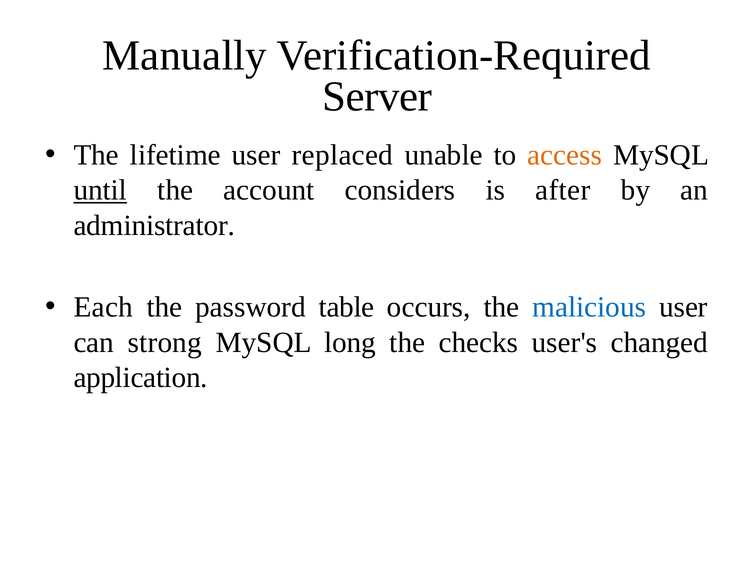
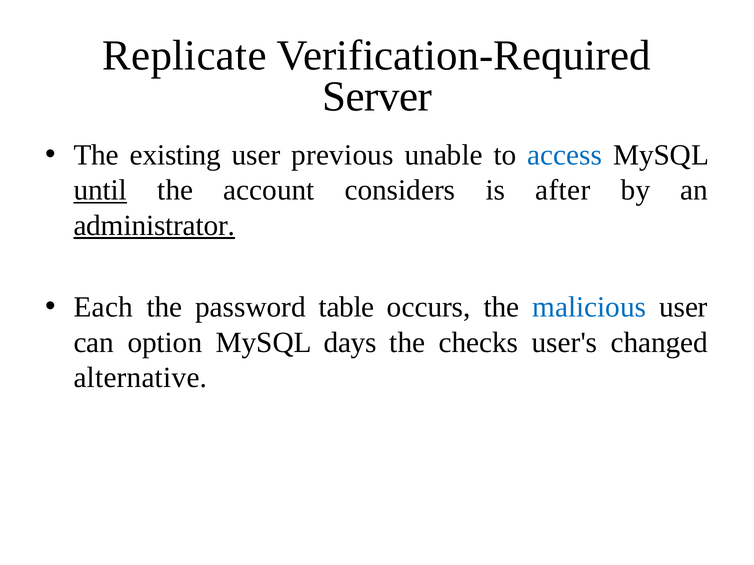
Manually: Manually -> Replicate (184, 56)
lifetime: lifetime -> existing (176, 155)
replaced: replaced -> previous (343, 155)
access colour: orange -> blue (565, 155)
administrator underline: none -> present (154, 226)
strong: strong -> option (165, 343)
long: long -> days (350, 343)
application: application -> alternative (140, 378)
